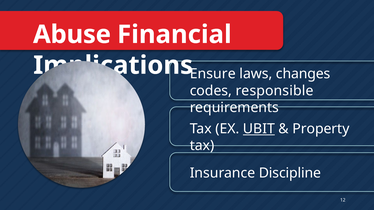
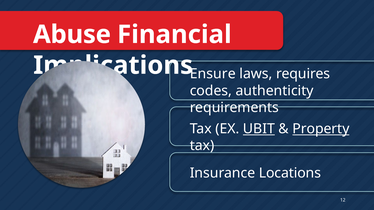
changes: changes -> requires (303, 74)
responsible: responsible -> authenticity (275, 91)
Property underline: none -> present (321, 129)
Discipline: Discipline -> Locations (290, 173)
